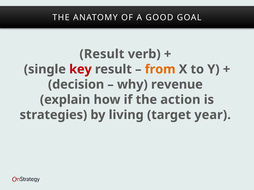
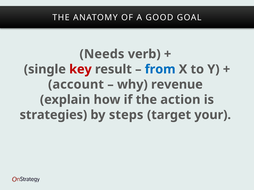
Result: Result -> Needs (102, 54)
from colour: orange -> blue (160, 69)
decision: decision -> account (76, 85)
living: living -> steps (126, 115)
year: year -> your (213, 115)
